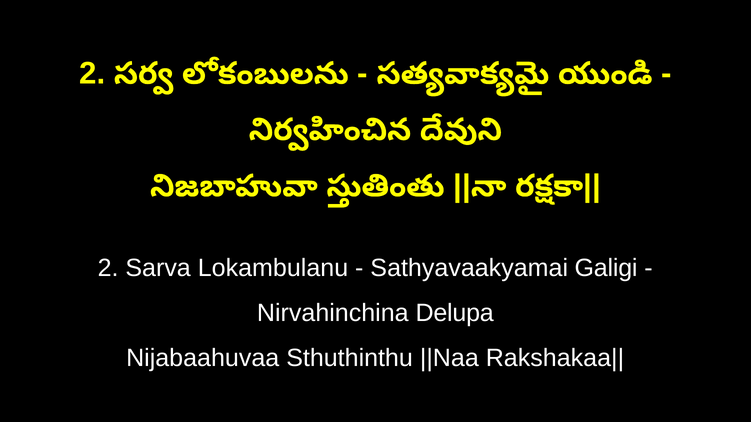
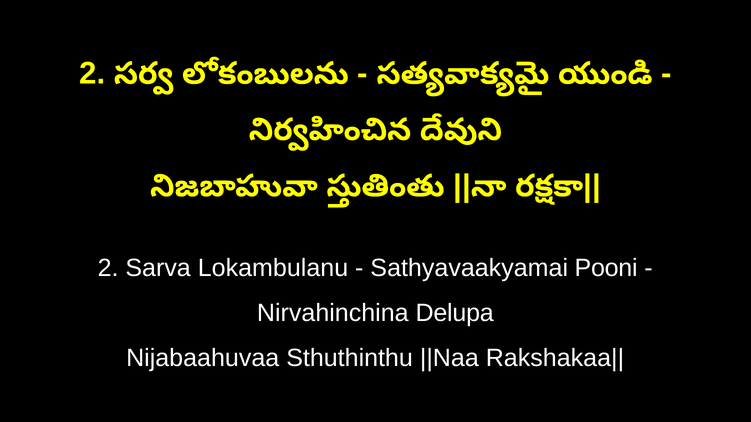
Galigi: Galigi -> Pooni (606, 268)
